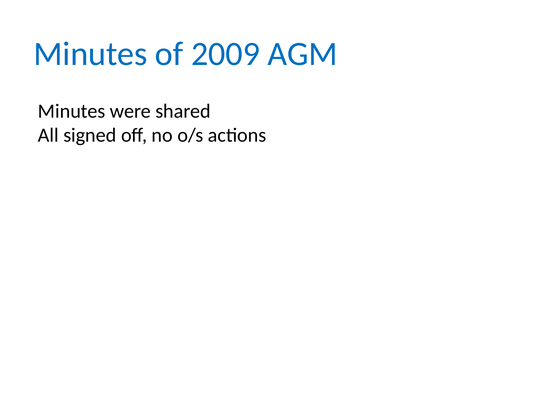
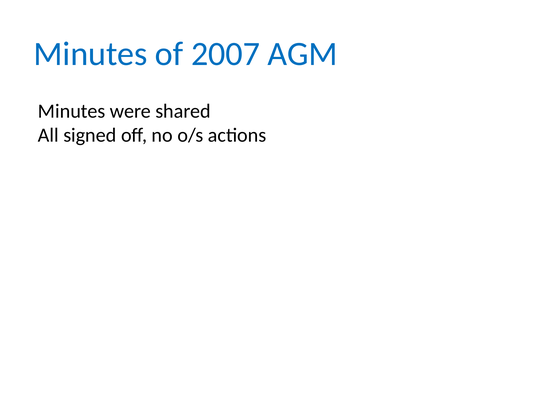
2009: 2009 -> 2007 (225, 54)
